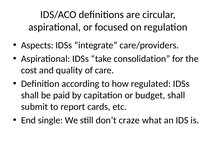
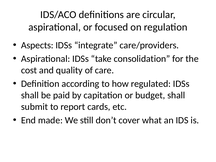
single: single -> made (50, 120)
craze: craze -> cover (129, 120)
